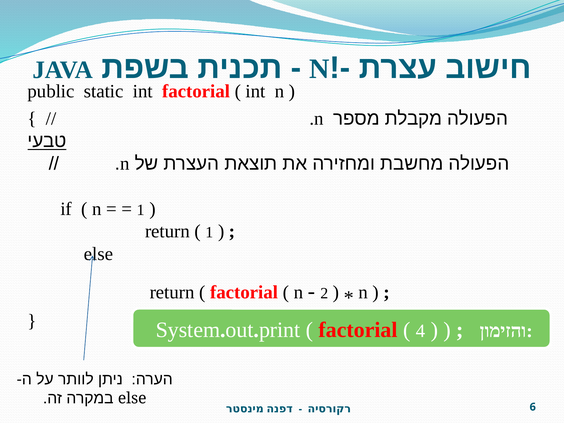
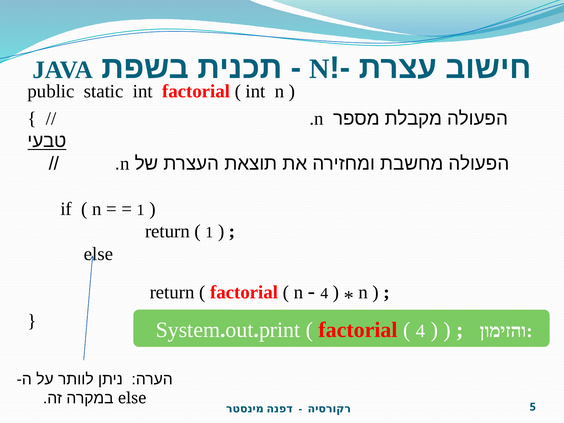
2: 2 -> 4 (324, 293)
6: 6 -> 5 (533, 407)
